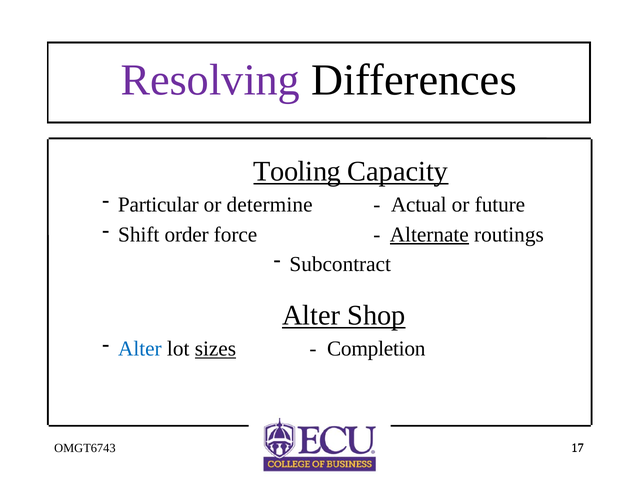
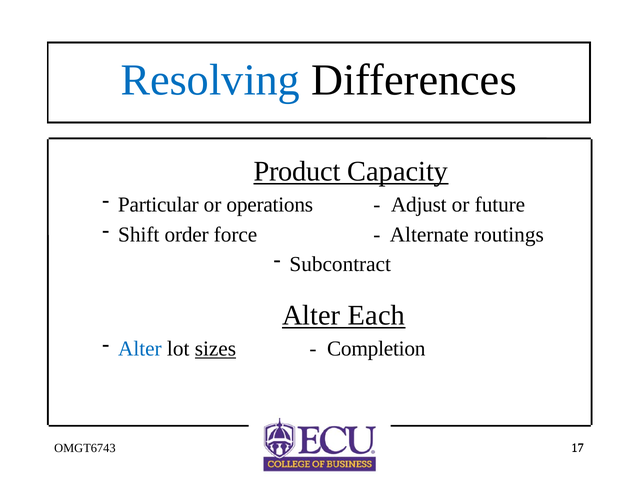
Resolving colour: purple -> blue (210, 80)
Tooling: Tooling -> Product (297, 171)
determine: determine -> operations (270, 205)
Actual: Actual -> Adjust (419, 205)
Alternate underline: present -> none (429, 234)
Shop: Shop -> Each (376, 315)
